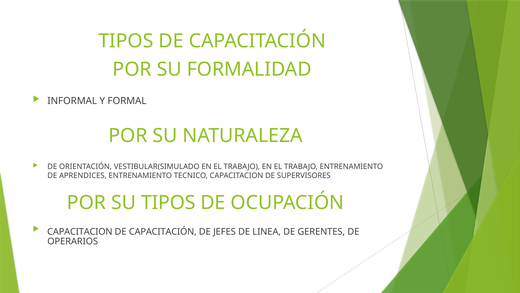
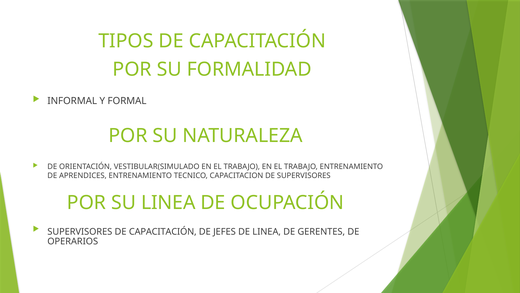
SU TIPOS: TIPOS -> LINEA (168, 202)
CAPACITACION: CAPACITACION -> SUPERVISORES (80, 231)
